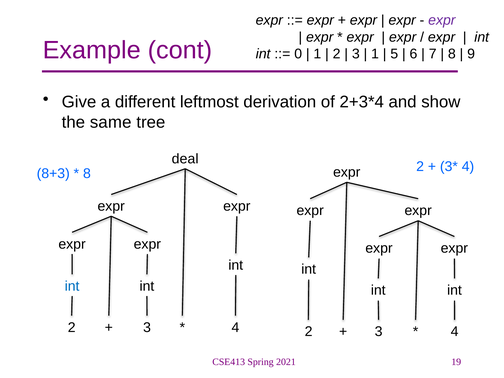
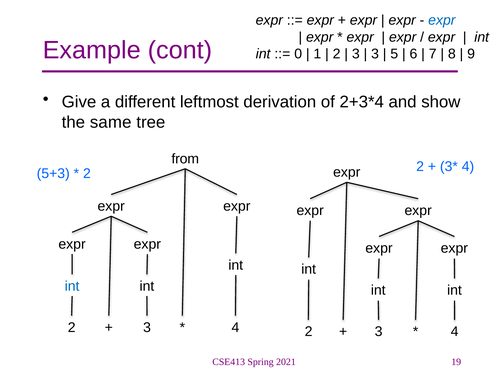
expr colour: purple -> blue (442, 20)
1: 1 -> 3 (375, 54)
deal: deal -> from (185, 159)
8+3: 8+3 -> 5+3 (53, 174)
8: 8 -> 2 (87, 174)
